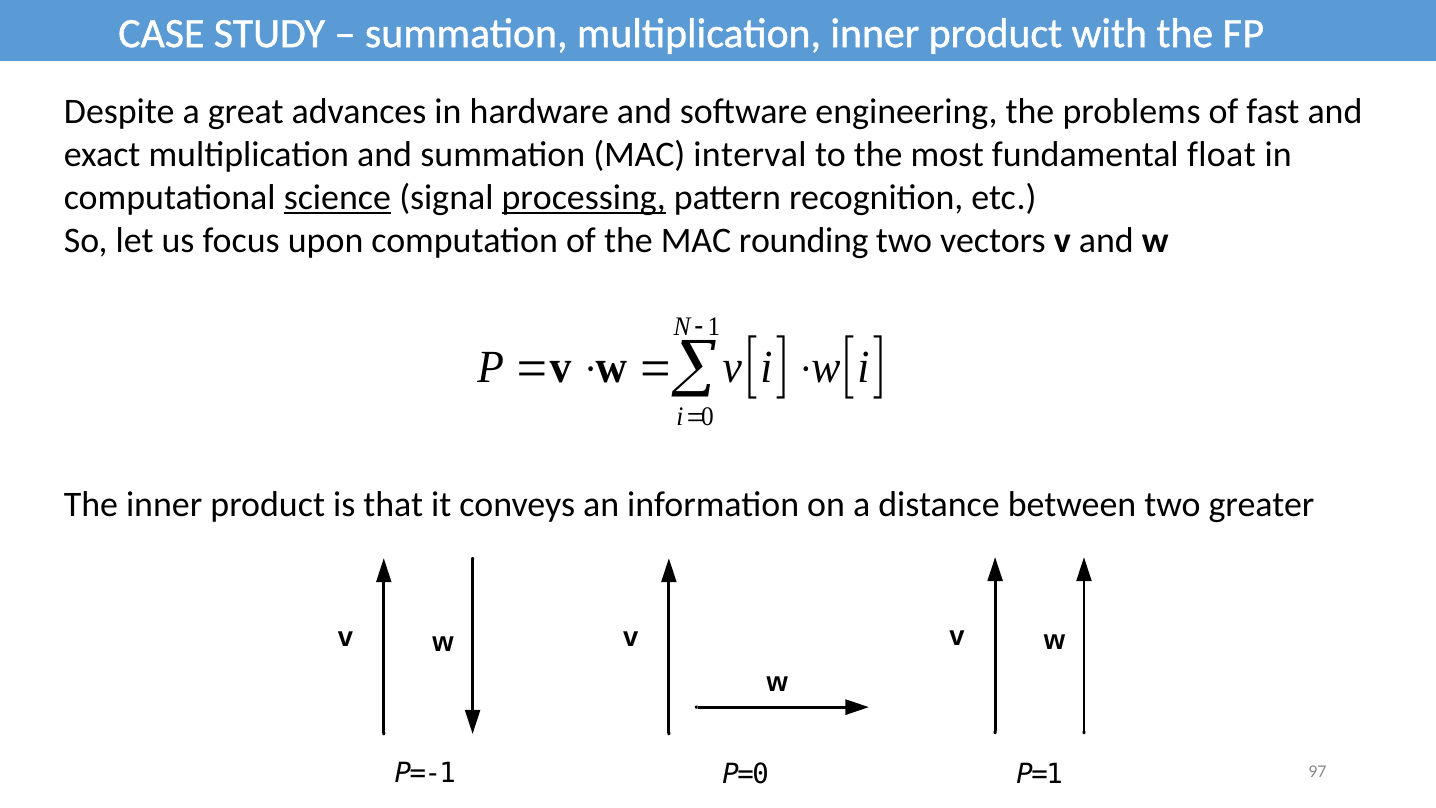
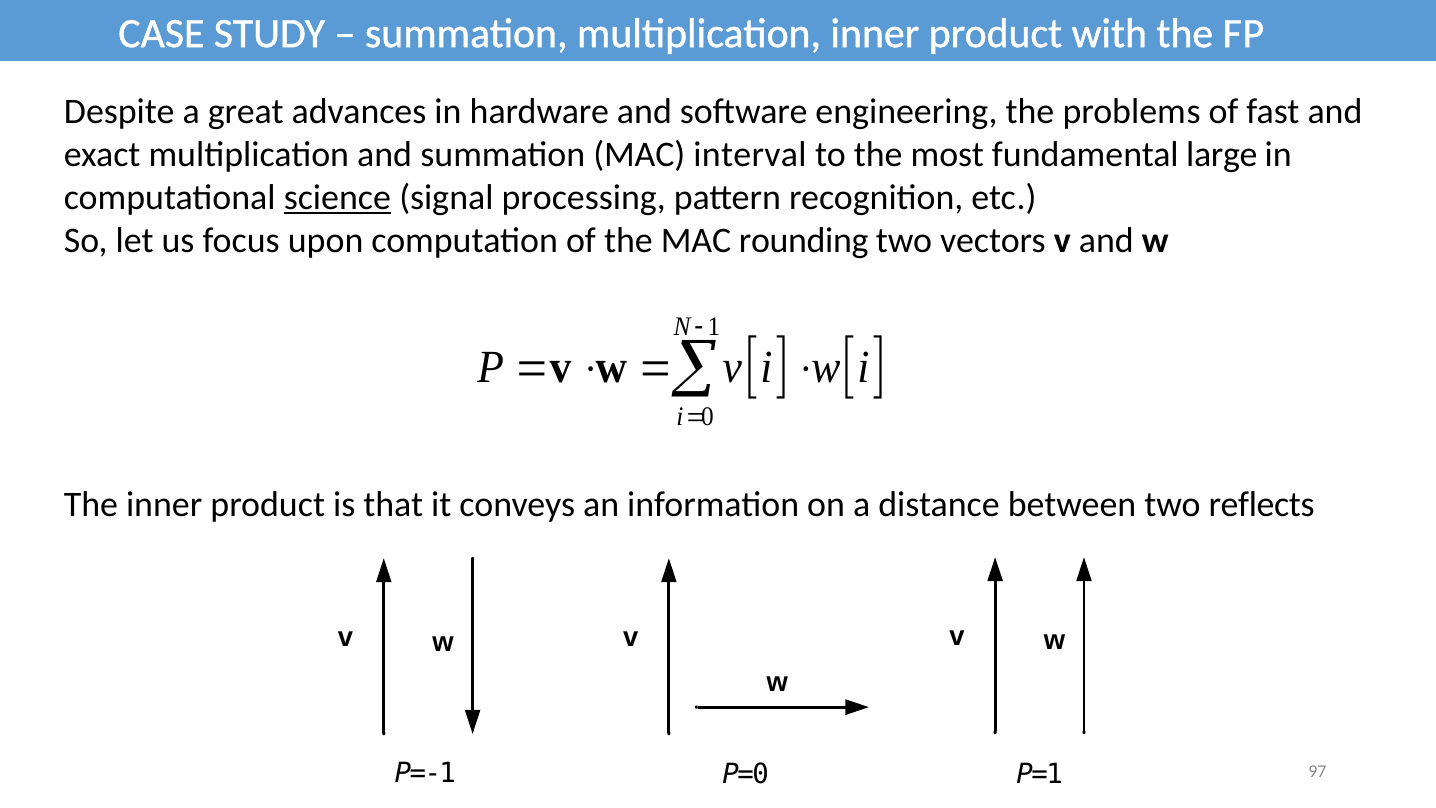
float: float -> large (1222, 155)
processing underline: present -> none (584, 198)
greater: greater -> reflects (1262, 505)
